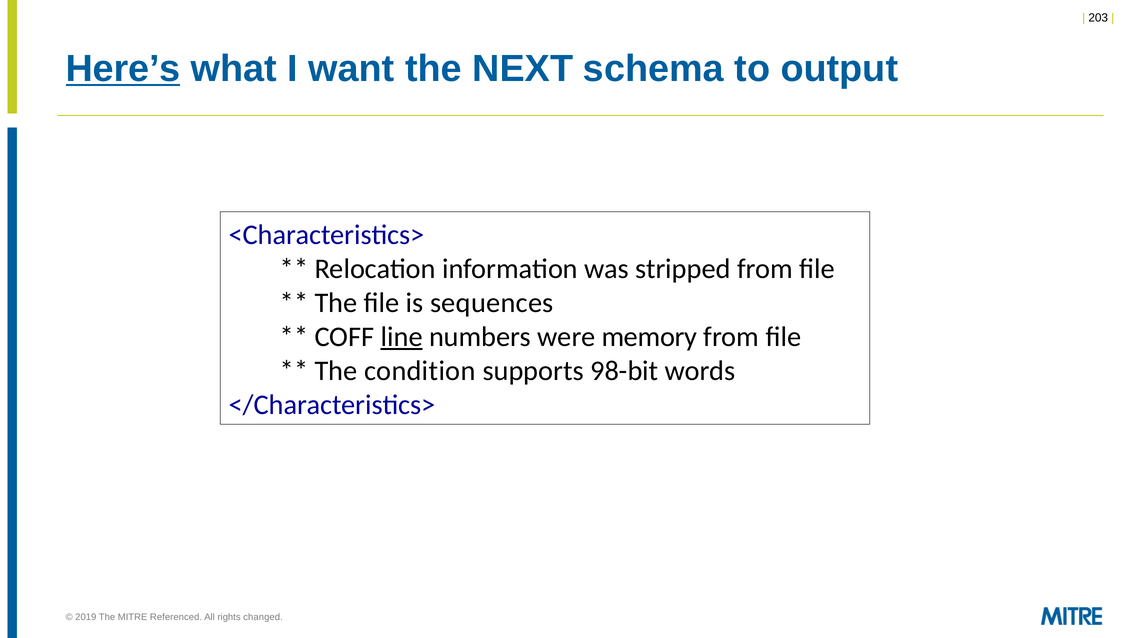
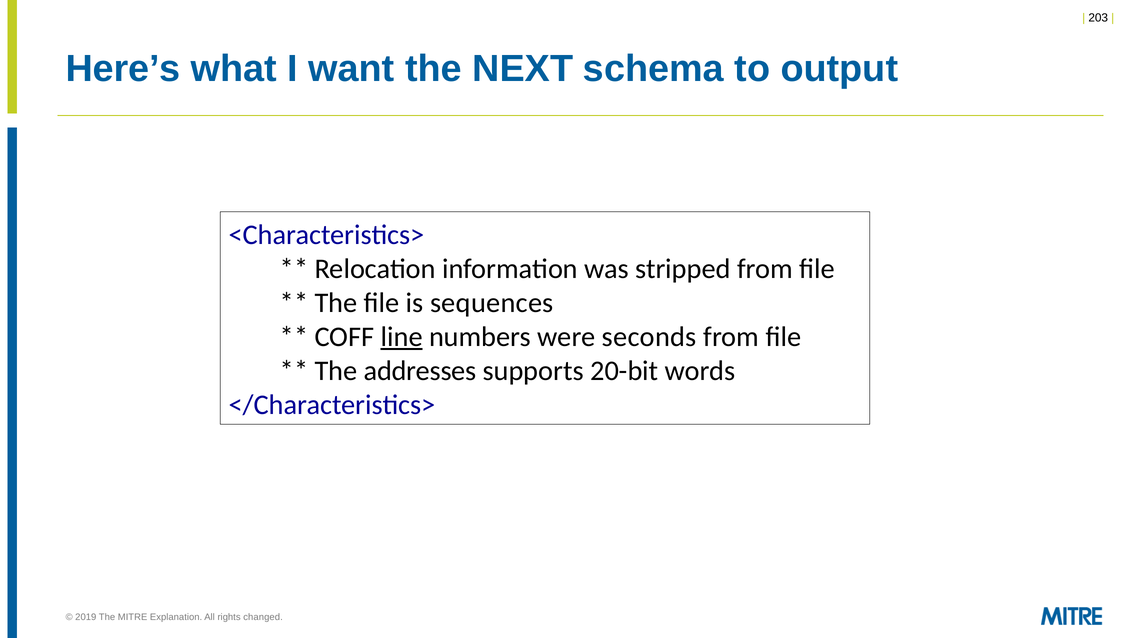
Here’s underline: present -> none (123, 69)
memory: memory -> seconds (649, 337)
condition: condition -> addresses (420, 371)
98-bit: 98-bit -> 20-bit (624, 371)
Referenced: Referenced -> Explanation (176, 618)
